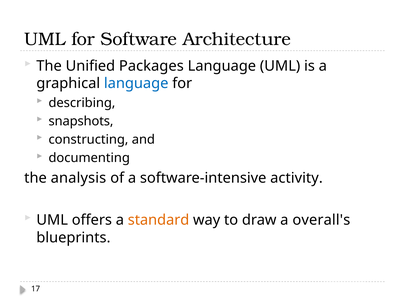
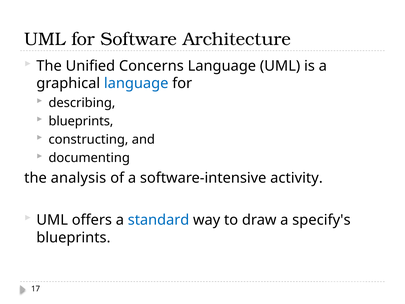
Packages: Packages -> Concerns (151, 66)
snapshots: snapshots -> blueprints (81, 121)
standard colour: orange -> blue (159, 220)
overall's: overall's -> specify's (321, 220)
